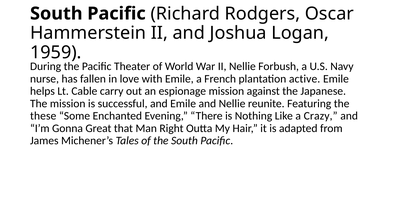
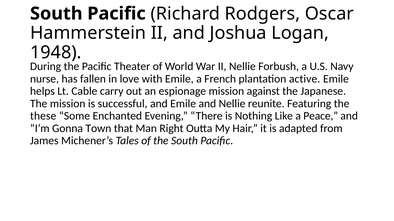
1959: 1959 -> 1948 (56, 53)
Crazy: Crazy -> Peace (321, 116)
Great: Great -> Town (98, 129)
